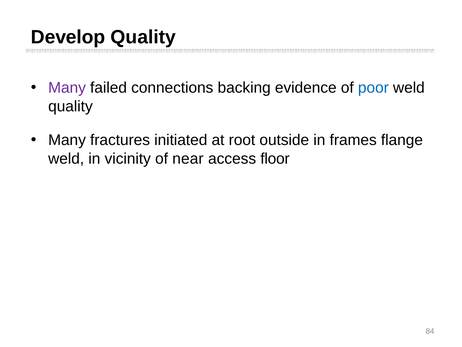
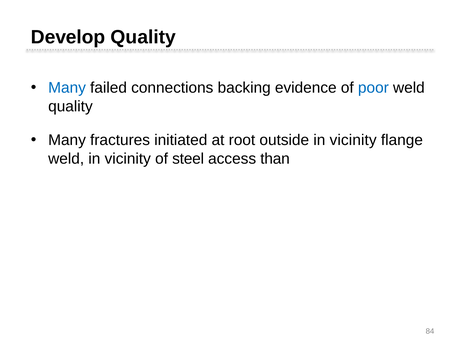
Many colour: purple -> blue (67, 88)
frames: frames -> vicinity (353, 140)
near: near -> steel (188, 158)
floor: floor -> than (275, 158)
